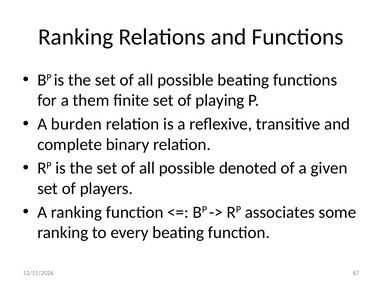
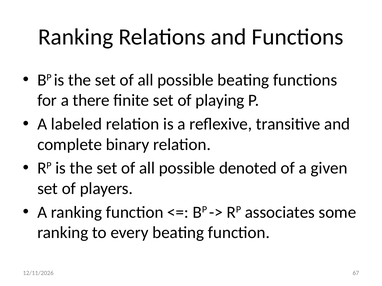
them: them -> there (91, 101)
burden: burden -> labeled (76, 124)
